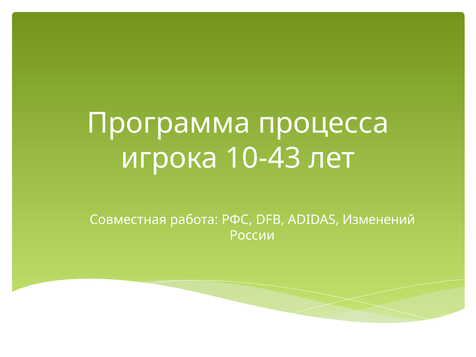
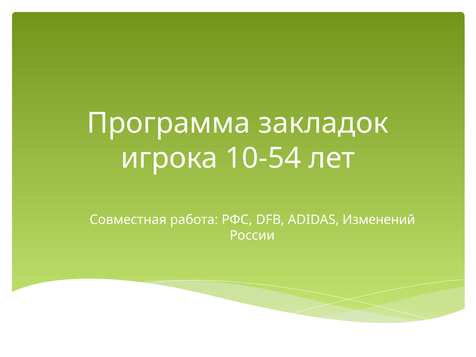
процесса: процесса -> закладок (323, 123)
10-43: 10-43 -> 10-54 (263, 158)
